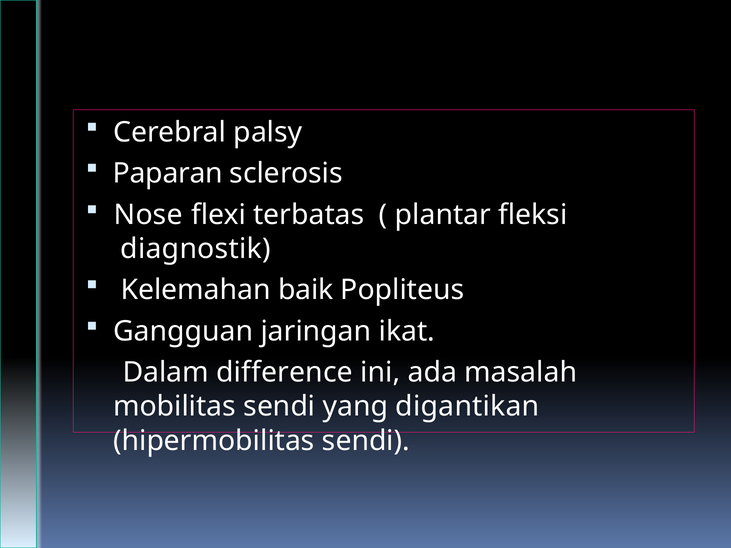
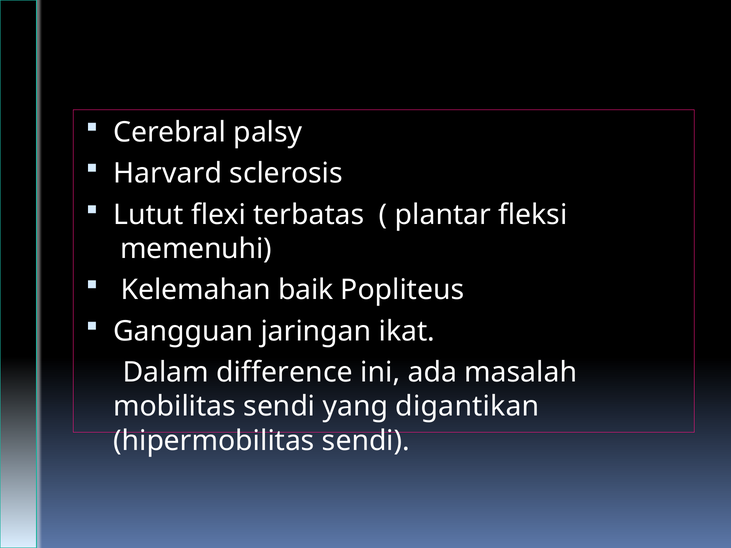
Paparan: Paparan -> Harvard (168, 174)
Nose: Nose -> Lutut (148, 215)
diagnostik: diagnostik -> memenuhi (196, 249)
